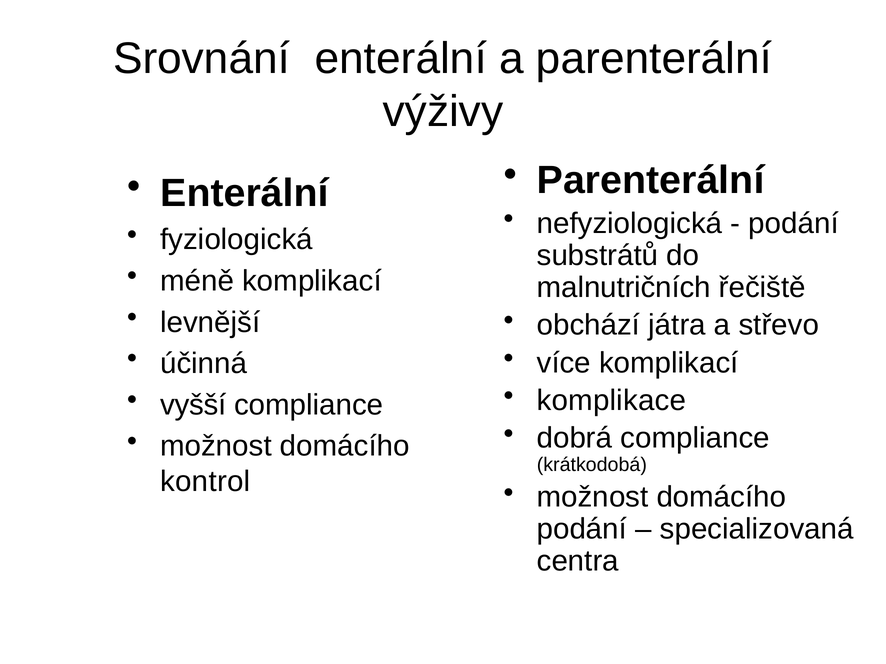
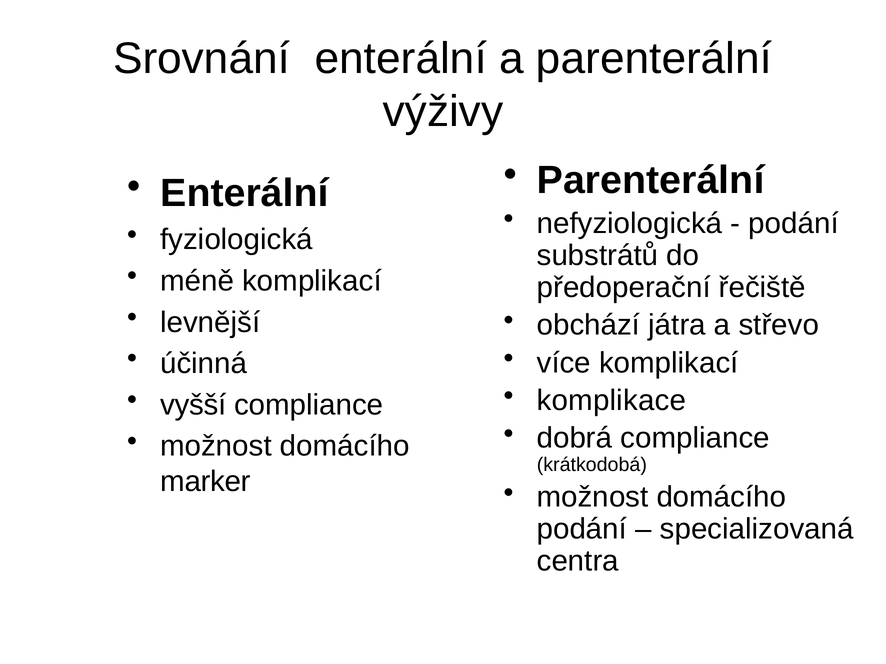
malnutričních: malnutričních -> předoperační (624, 287)
kontrol: kontrol -> marker (206, 482)
